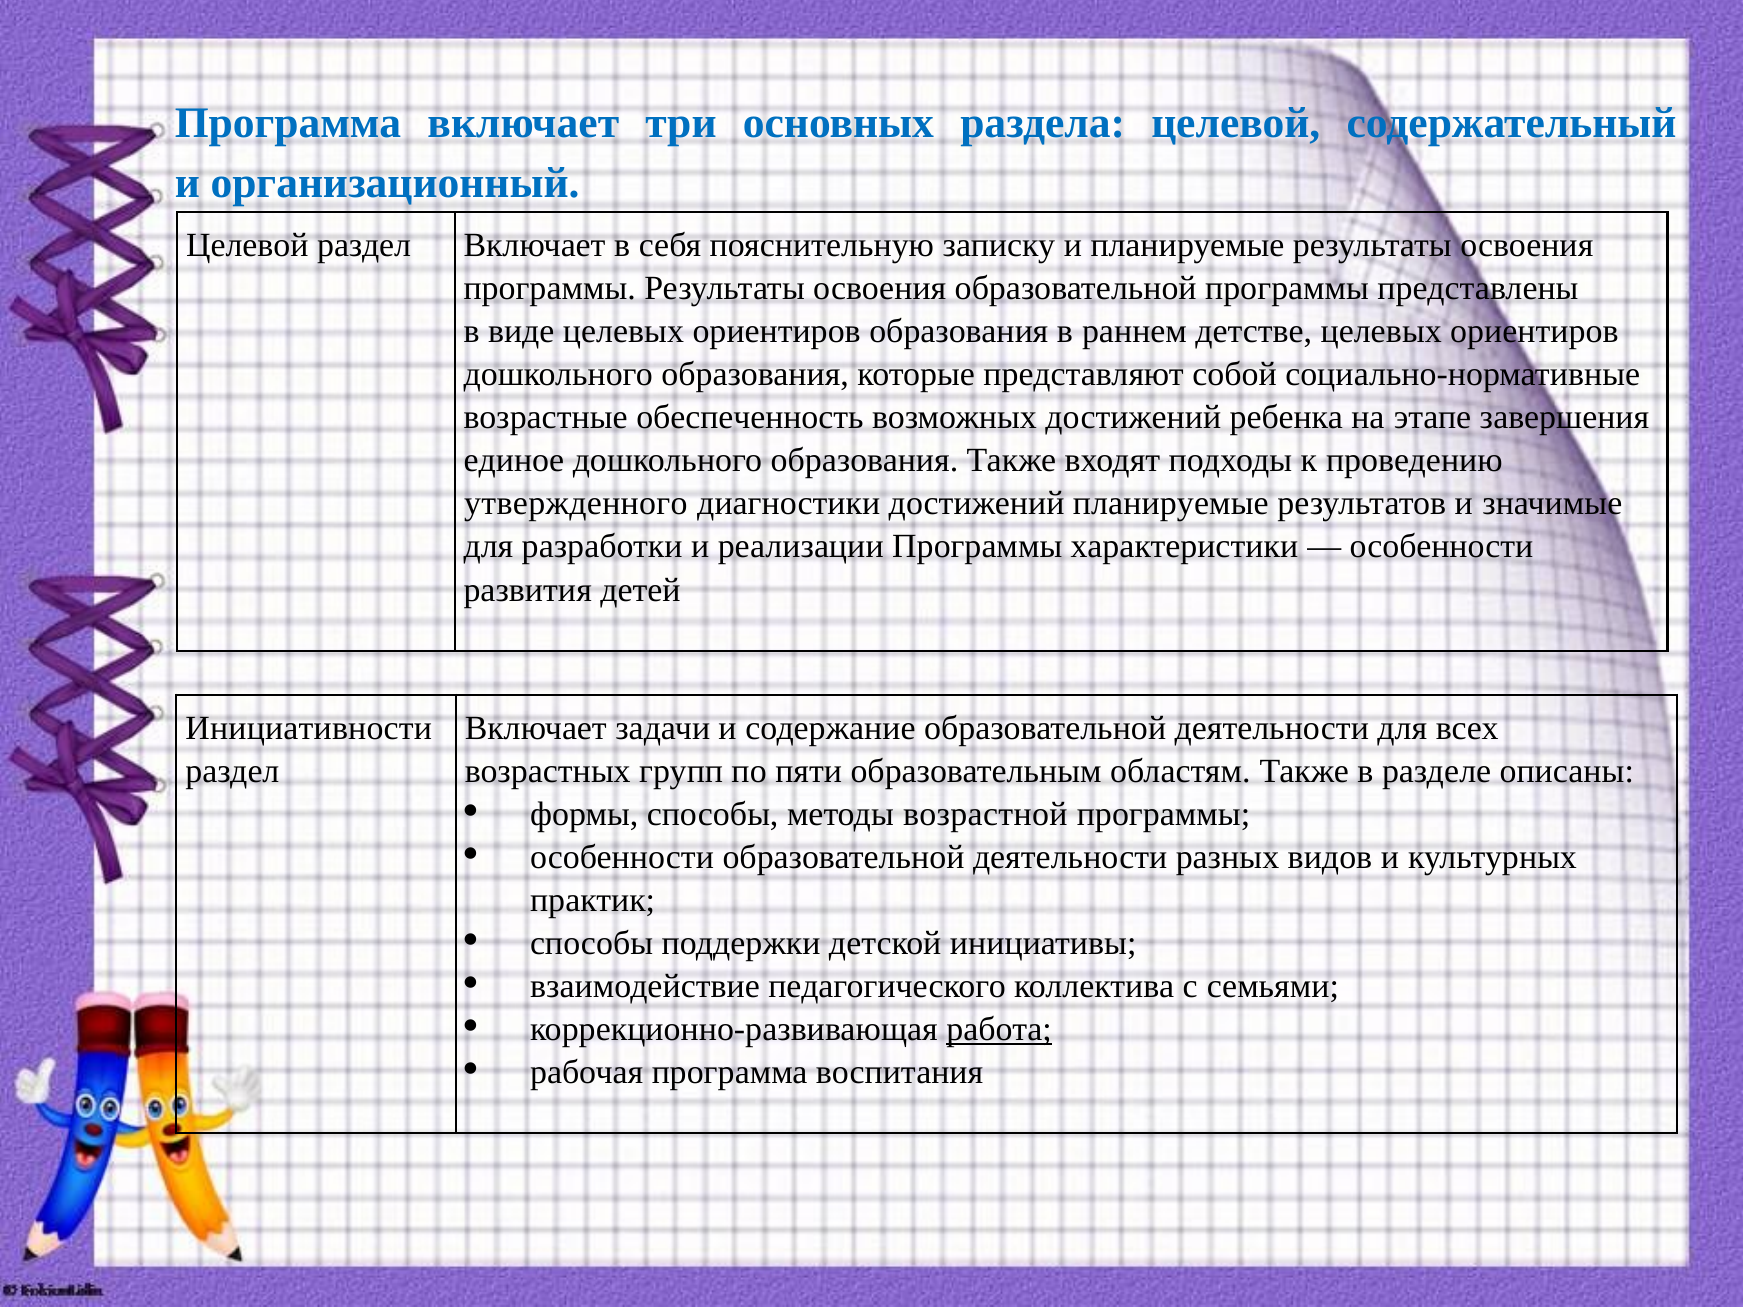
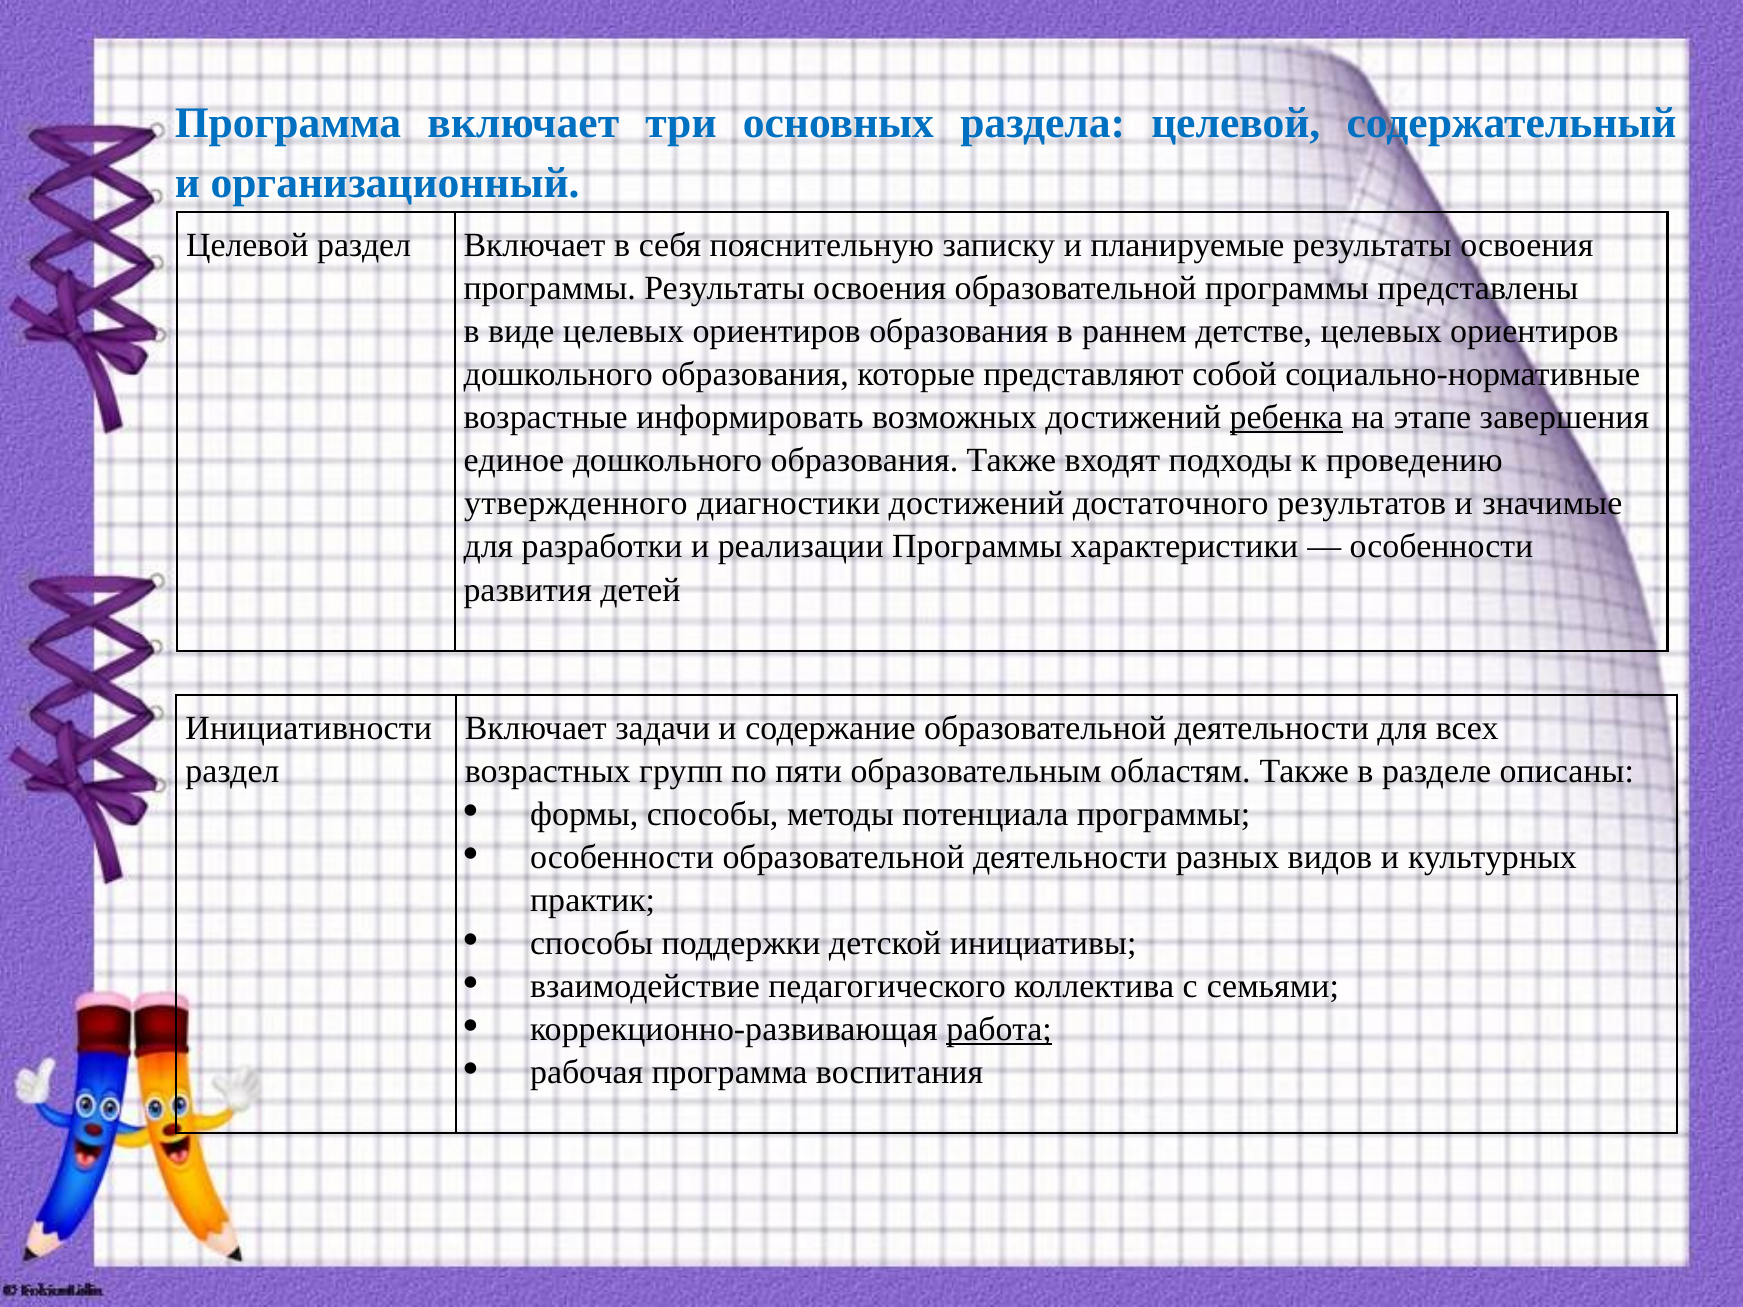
обеспеченность: обеспеченность -> информировать (750, 418)
ребенка underline: none -> present (1286, 418)
достижений планируемые: планируемые -> достаточного (1171, 504)
возрастной: возрастной -> потенциала (985, 814)
